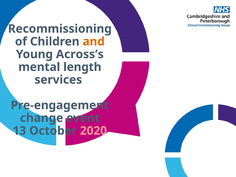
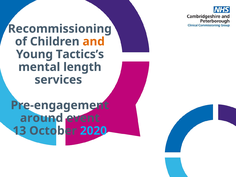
Across’s: Across’s -> Tactics’s (80, 54)
change: change -> around (42, 118)
2020 colour: pink -> light blue (93, 131)
